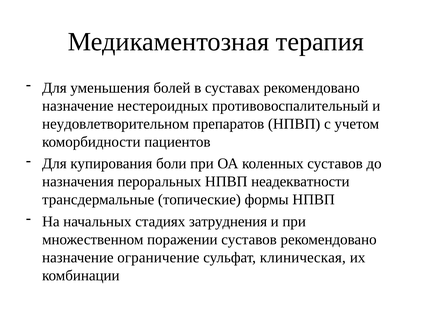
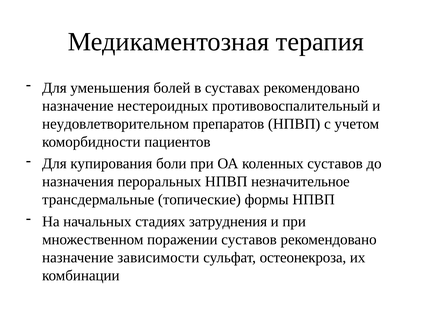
неадекватности: неадекватности -> незначительное (300, 182)
ограничение: ограничение -> зависимости (158, 257)
клиническая: клиническая -> остеонекроза (303, 257)
